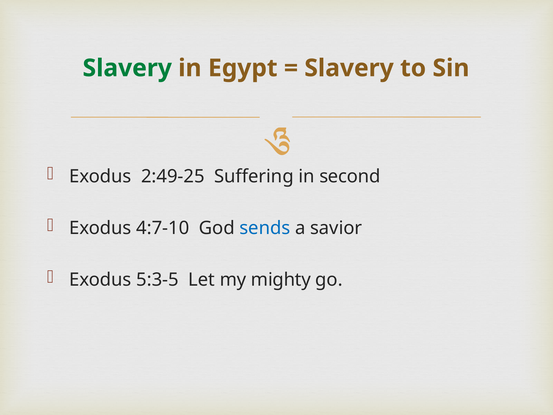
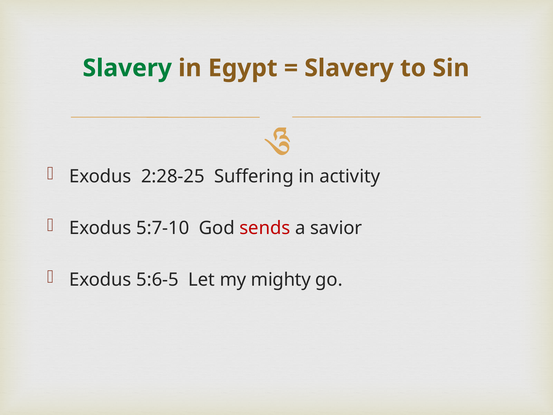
2:49-25: 2:49-25 -> 2:28-25 (173, 176)
second: second -> activity (350, 176)
4:7-10: 4:7-10 -> 5:7-10 (163, 228)
sends colour: blue -> red (265, 228)
5:3-5: 5:3-5 -> 5:6-5 (157, 280)
